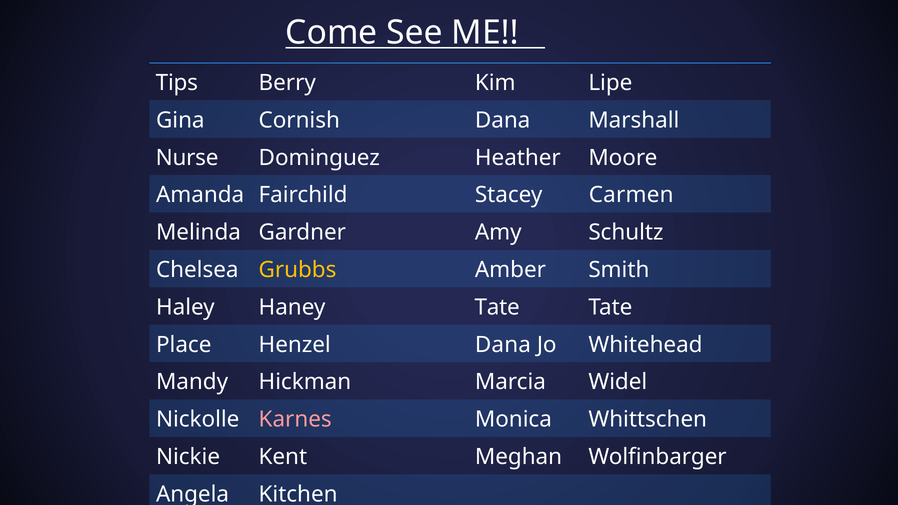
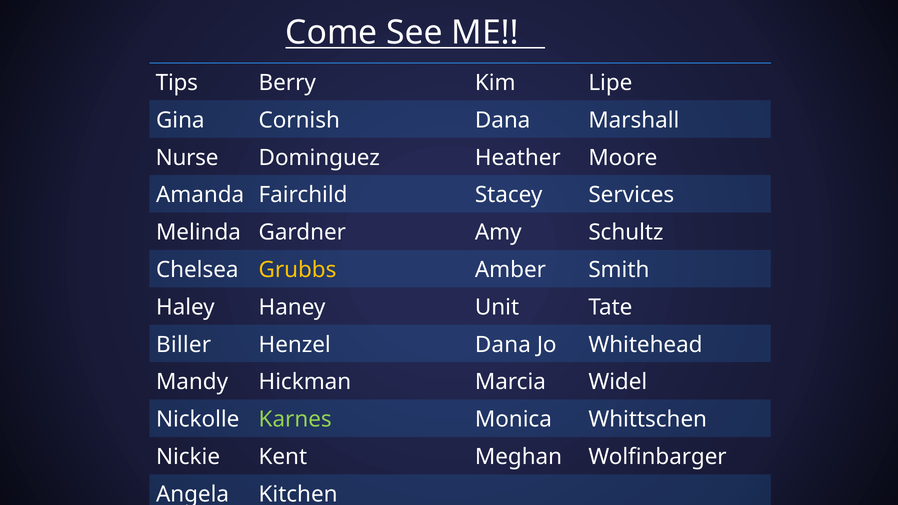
Carmen: Carmen -> Services (631, 195)
Haney Tate: Tate -> Unit (497, 307)
Place: Place -> Biller (184, 345)
Karnes colour: pink -> light green (295, 420)
